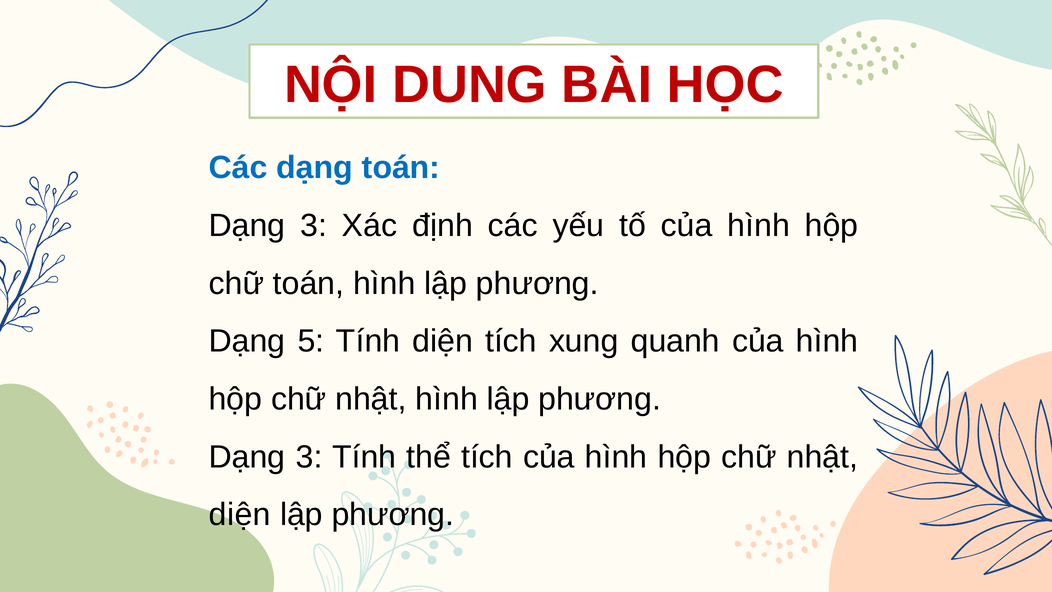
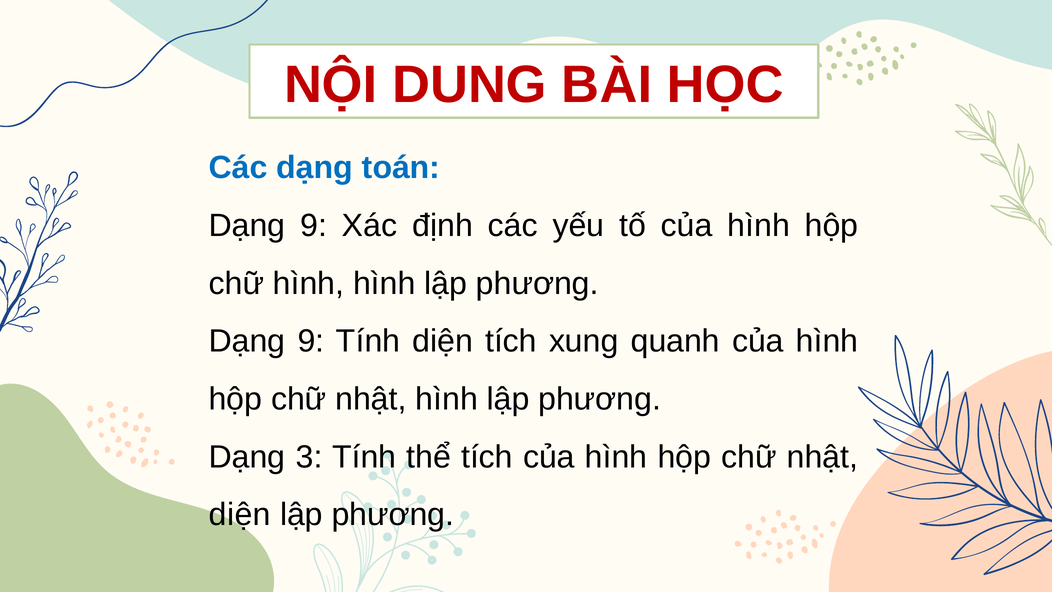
3: 3 -> 9 (314, 226)
chữ toán: toán -> hình (309, 283)
5: 5 -> 9 (311, 341)
